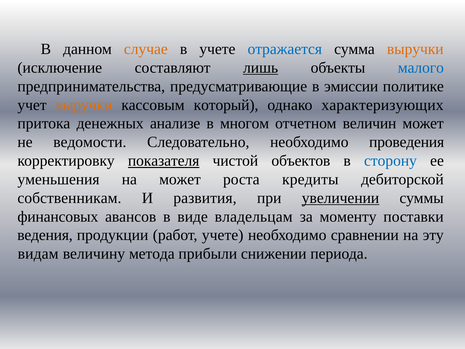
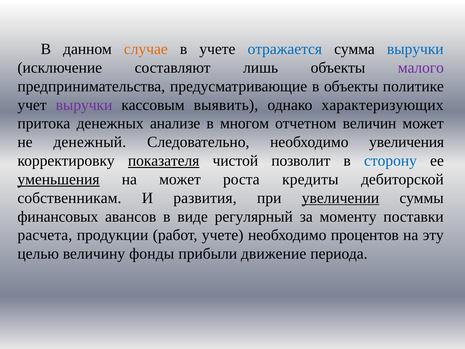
выручки colour: orange -> blue (415, 49)
лишь underline: present -> none (261, 68)
малого colour: blue -> purple (421, 68)
в эмиссии: эмиссии -> объекты (351, 86)
выручки colour: orange -> purple (84, 105)
который: который -> выявить (226, 105)
ведомости: ведомости -> денежный (90, 142)
проведения: проведения -> увеличения (407, 142)
объектов: объектов -> позволит (301, 161)
уменьшения underline: none -> present (58, 179)
владельцам: владельцам -> регулярный (254, 216)
ведения: ведения -> расчета (45, 235)
сравнении: сравнении -> процентов (365, 235)
видам: видам -> целью (38, 254)
метода: метода -> фонды (152, 254)
снижении: снижении -> движение (274, 254)
